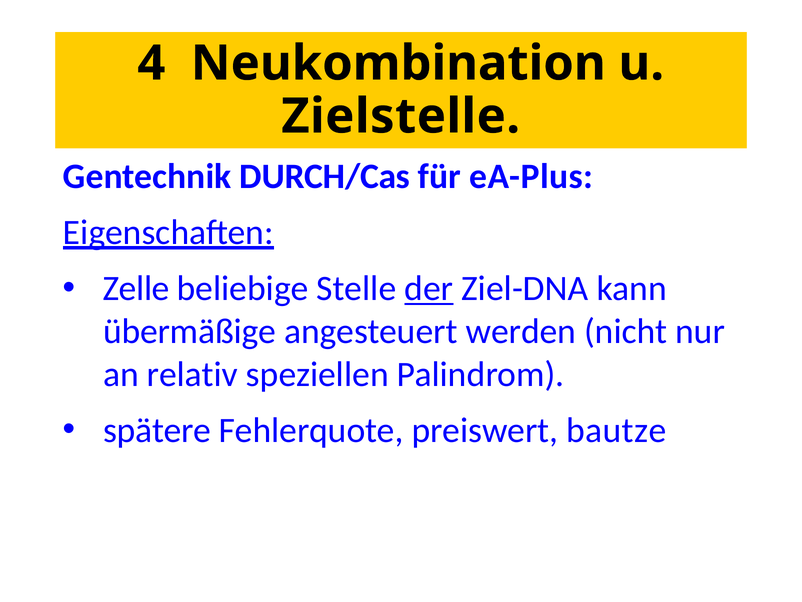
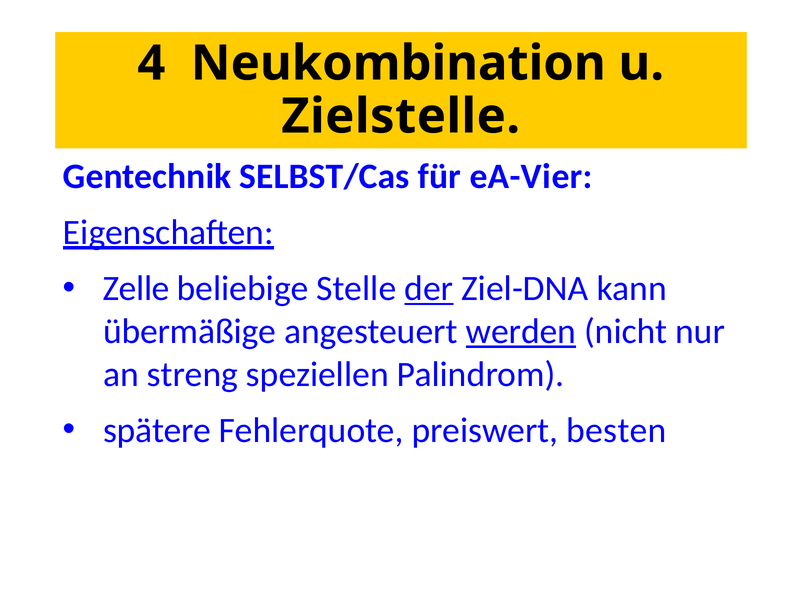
DURCH/Cas: DURCH/Cas -> SELBST/Cas (325, 176)
eA-Plus: eA-Plus -> eA-Vier (531, 176)
werden underline: none -> present (521, 331)
relativ: relativ -> streng (192, 374)
bautze: bautze -> besten (616, 430)
